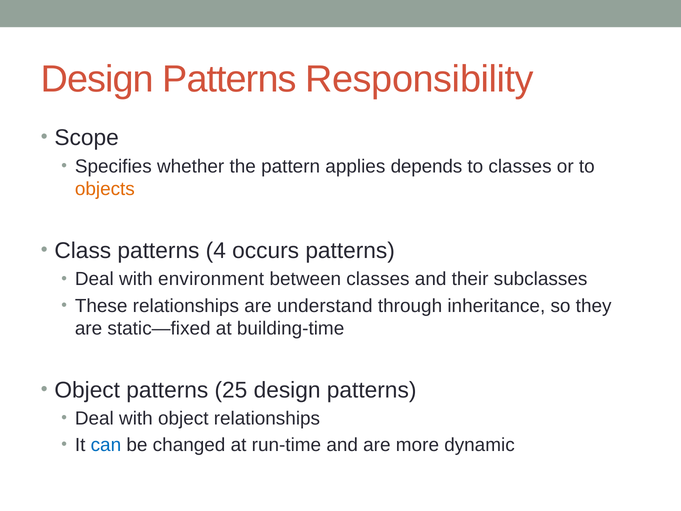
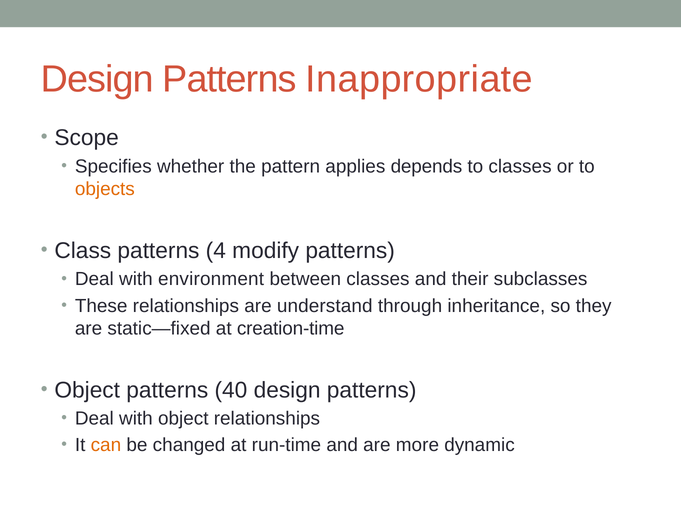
Responsibility: Responsibility -> Inappropriate (419, 79)
occurs: occurs -> modify (266, 251)
building-time: building-time -> creation-time (291, 328)
25: 25 -> 40 (231, 390)
can colour: blue -> orange (106, 445)
